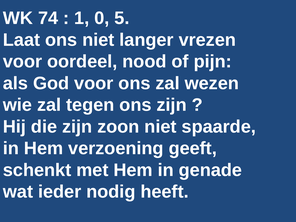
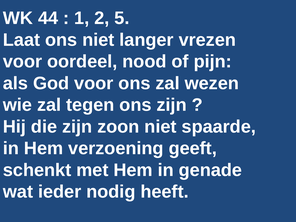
74: 74 -> 44 (48, 18)
0: 0 -> 2 (102, 18)
